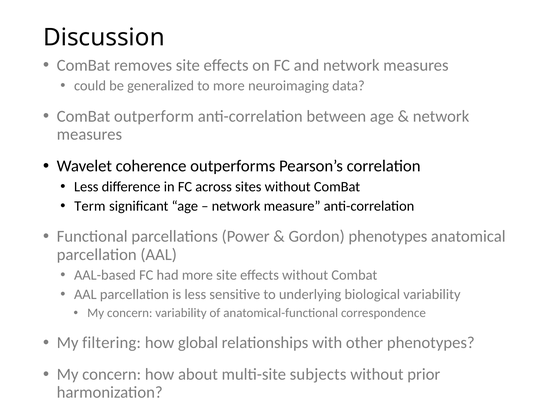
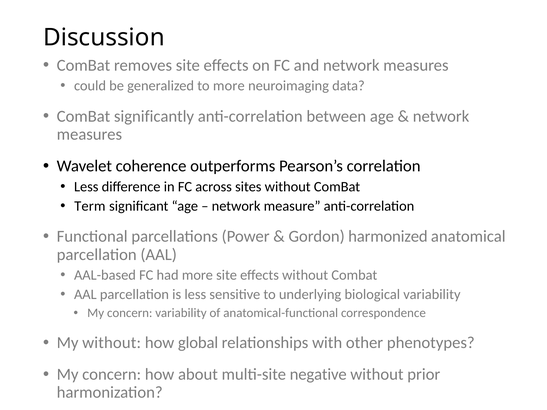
outperform: outperform -> significantly (154, 116)
Gordon phenotypes: phenotypes -> harmonized (388, 237)
My filtering: filtering -> without (112, 343)
subjects: subjects -> negative (318, 375)
